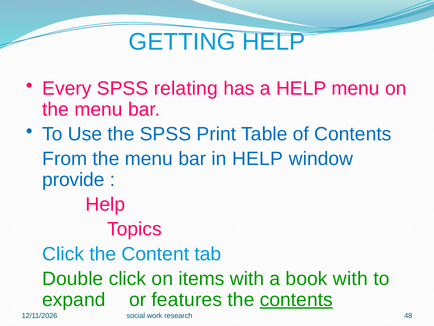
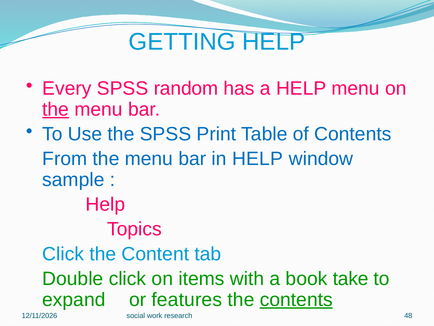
relating: relating -> random (186, 88)
the underline: none -> present (56, 109)
provide: provide -> sample (73, 180)
book with: with -> take (351, 278)
